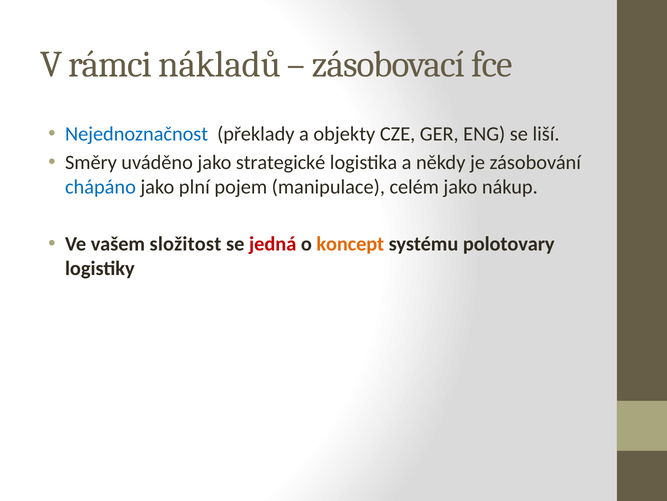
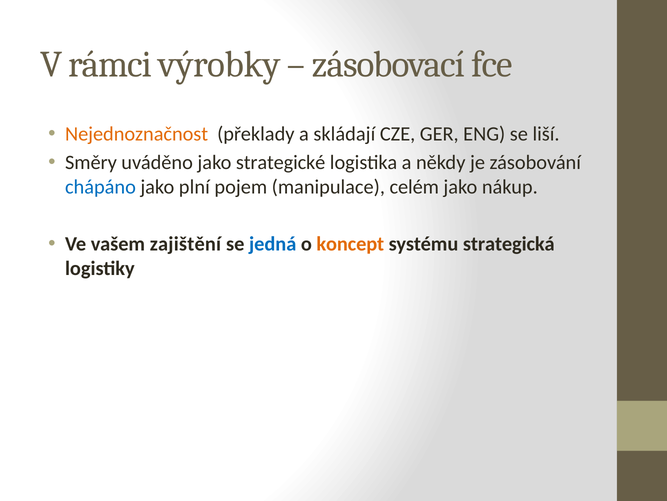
nákladů: nákladů -> výrobky (220, 64)
Nejednoznačnost colour: blue -> orange (137, 134)
objekty: objekty -> skládají (344, 134)
složitost: složitost -> zajištění (185, 244)
jedná colour: red -> blue (273, 244)
polotovary: polotovary -> strategická (509, 244)
